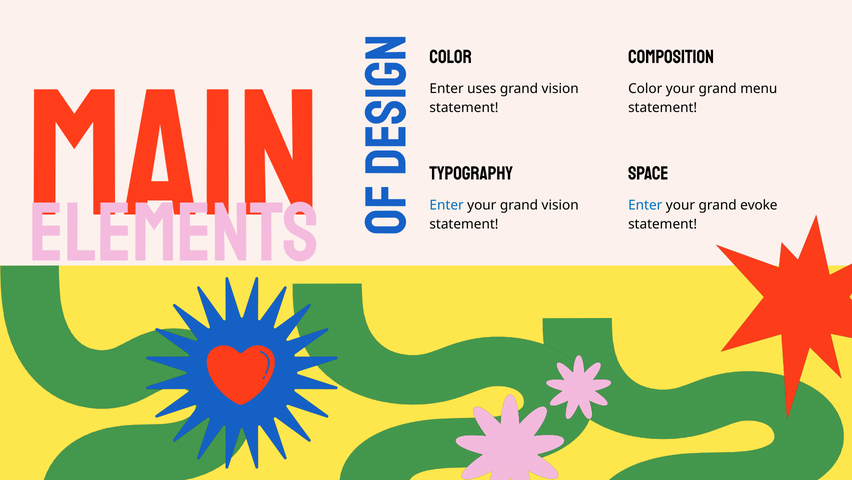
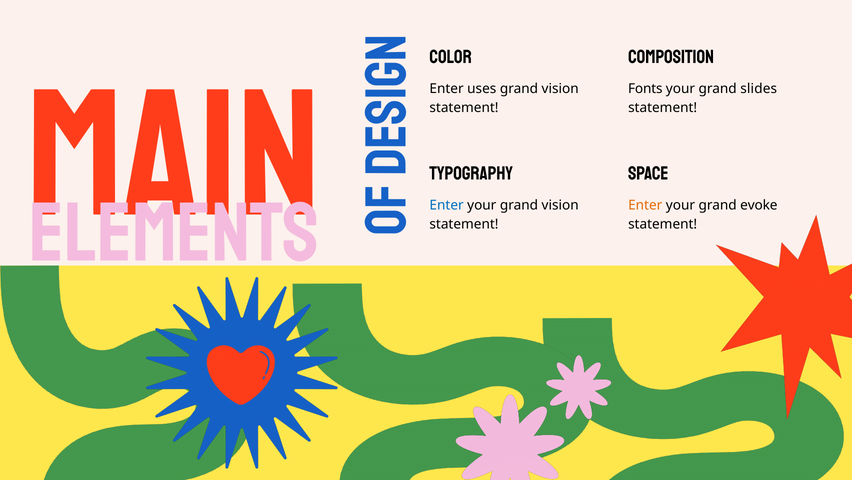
Color: Color -> Fonts (645, 89)
menu: menu -> slides (759, 89)
Enter colour: blue -> orange (645, 205)
